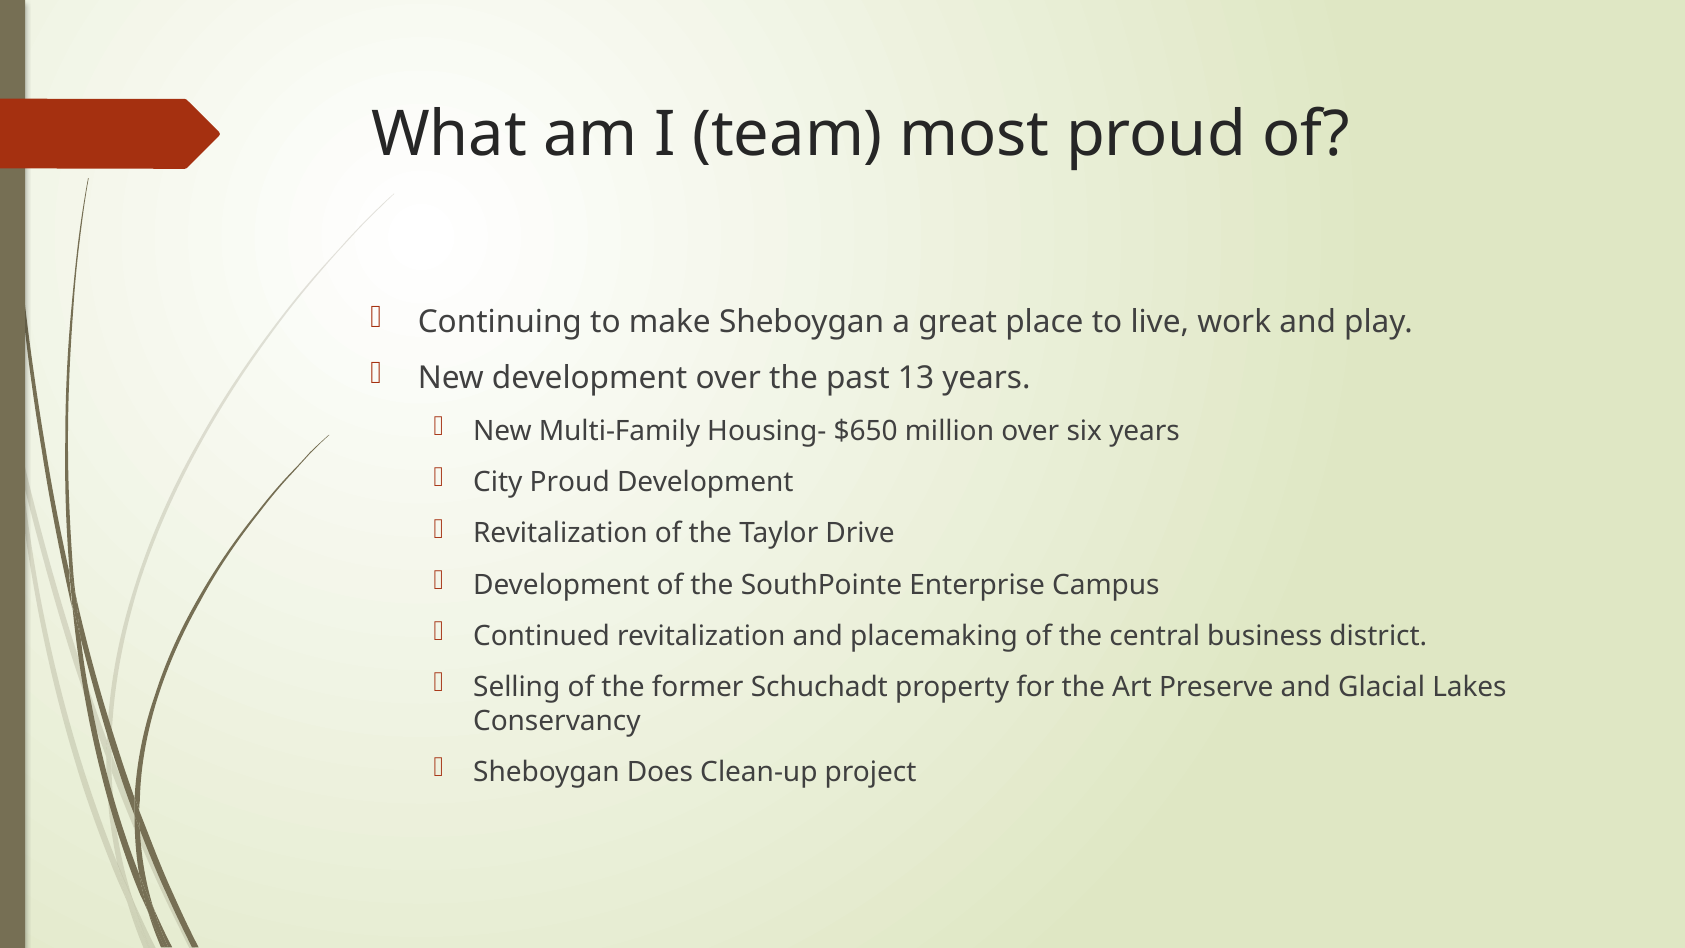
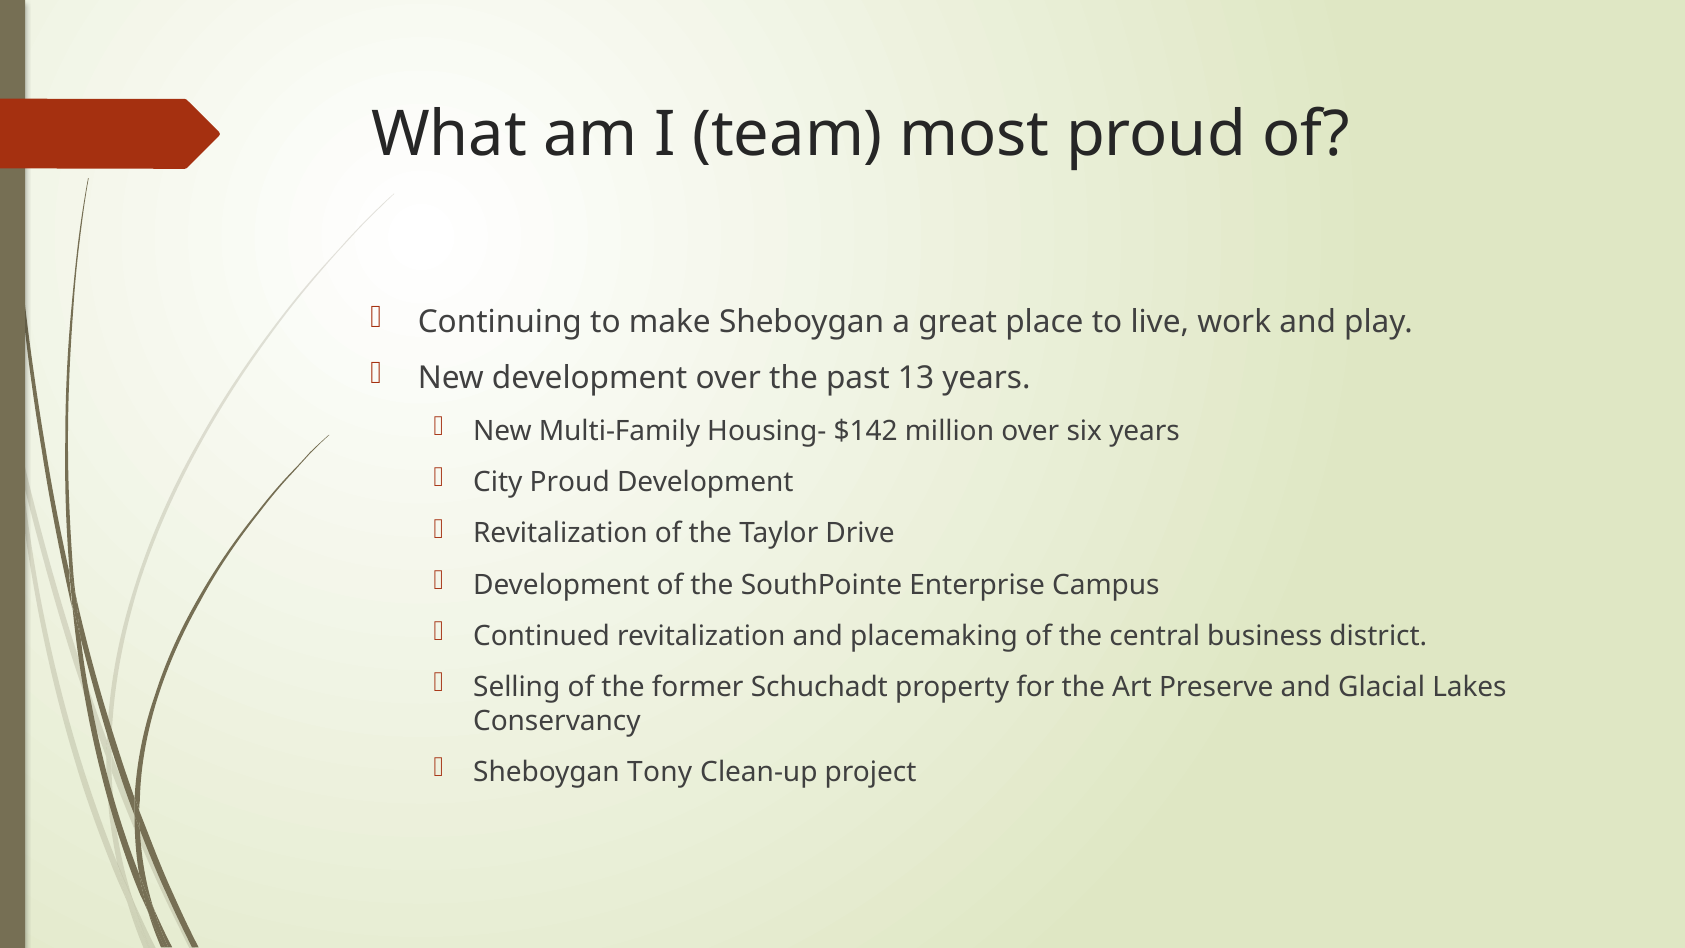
$650: $650 -> $142 (866, 431)
Does: Does -> Tony (660, 772)
